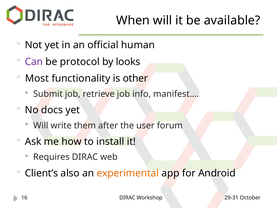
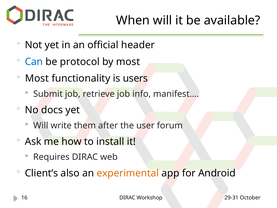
human: human -> header (138, 45)
Can colour: purple -> blue (34, 62)
by looks: looks -> most (128, 62)
other: other -> users (135, 78)
